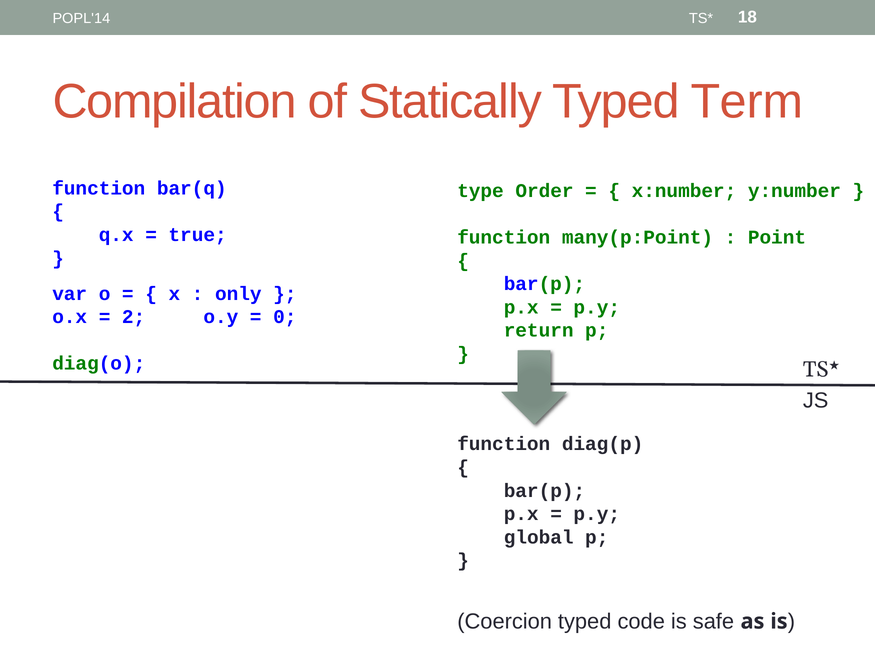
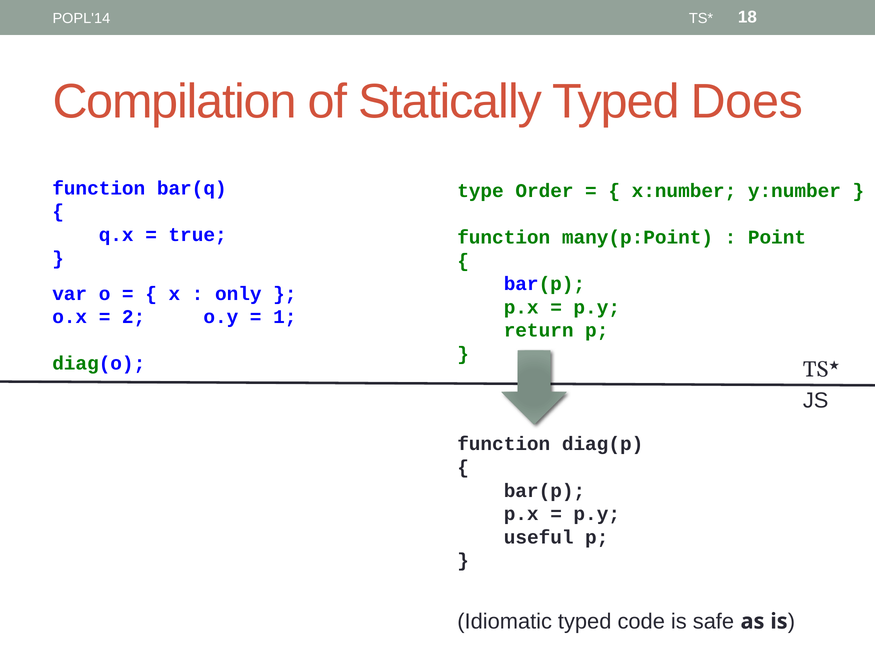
Term: Term -> Does (747, 102)
0: 0 -> 1 (285, 317)
global: global -> useful (539, 537)
Coercion: Coercion -> Idiomatic (505, 622)
